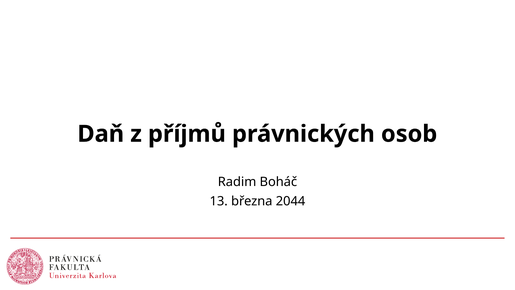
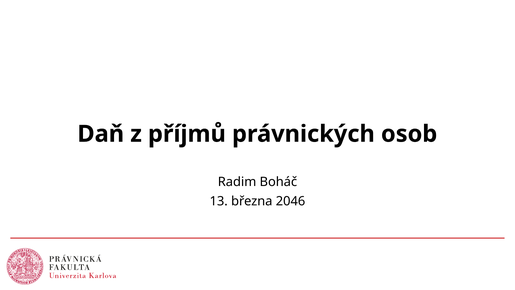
2044: 2044 -> 2046 (291, 201)
